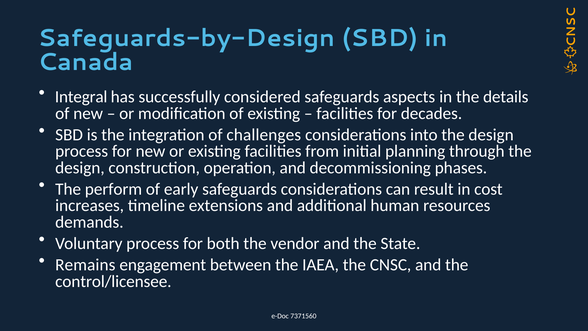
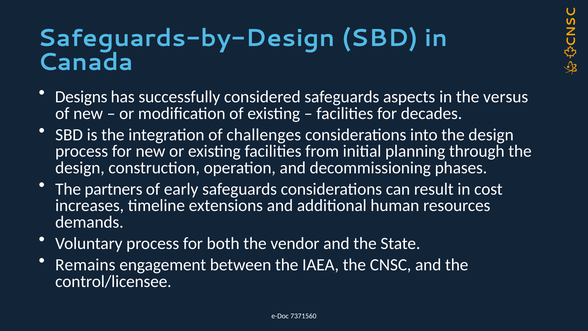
Integral: Integral -> Designs (81, 97)
details: details -> versus (506, 97)
perform: perform -> partners (114, 189)
